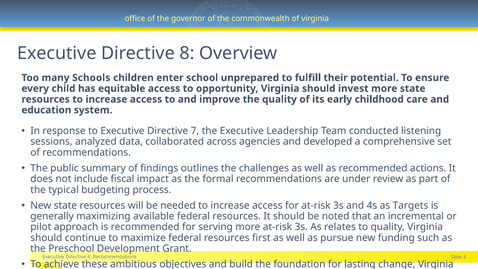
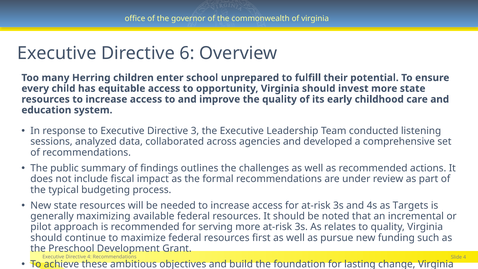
8: 8 -> 6 (187, 53)
Schools: Schools -> Herring (91, 78)
7: 7 -> 3 (195, 131)
